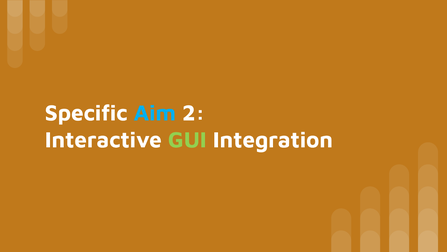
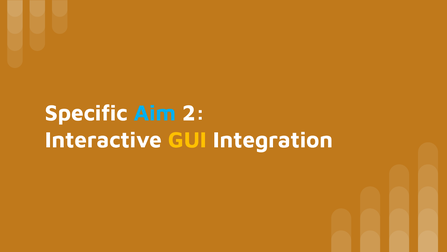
GUI colour: light green -> yellow (187, 140)
